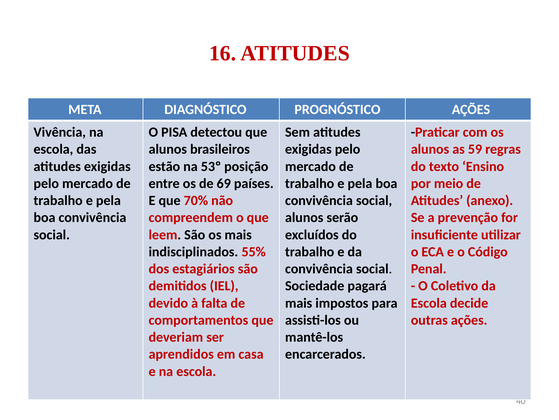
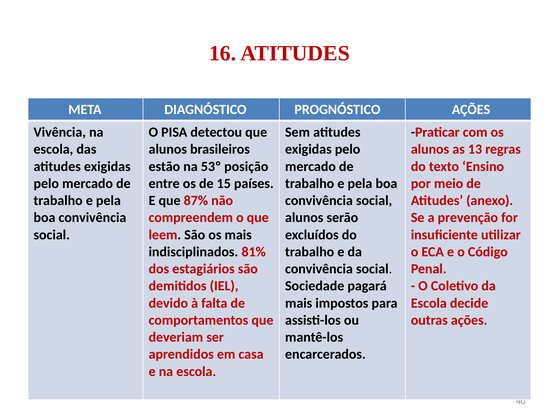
59: 59 -> 13 (475, 149)
69: 69 -> 15 (224, 183)
70%: 70% -> 87% (196, 200)
55%: 55% -> 81% (254, 251)
